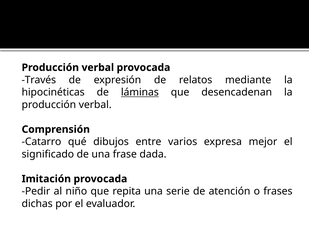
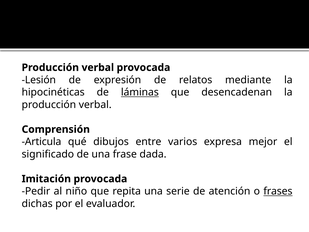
Través: Través -> Lesión (39, 80)
Catarro: Catarro -> Articula (41, 142)
frases underline: none -> present (278, 191)
